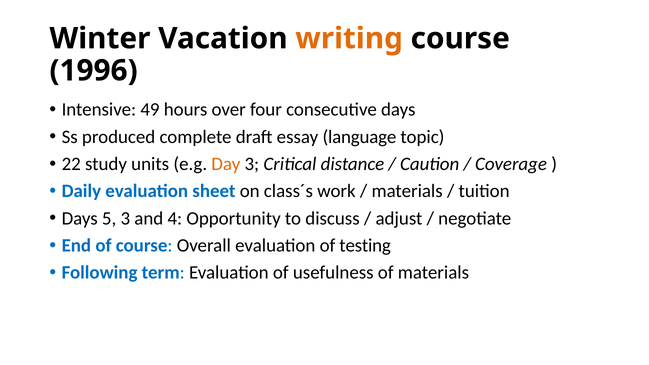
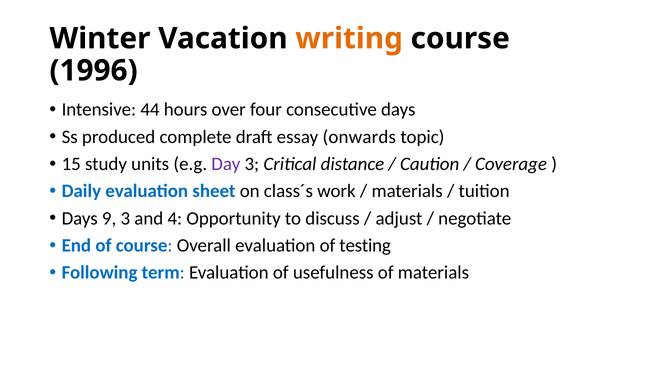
49: 49 -> 44 (150, 110)
language: language -> onwards (359, 137)
22: 22 -> 15 (71, 164)
Day colour: orange -> purple (226, 164)
5: 5 -> 9 (109, 218)
